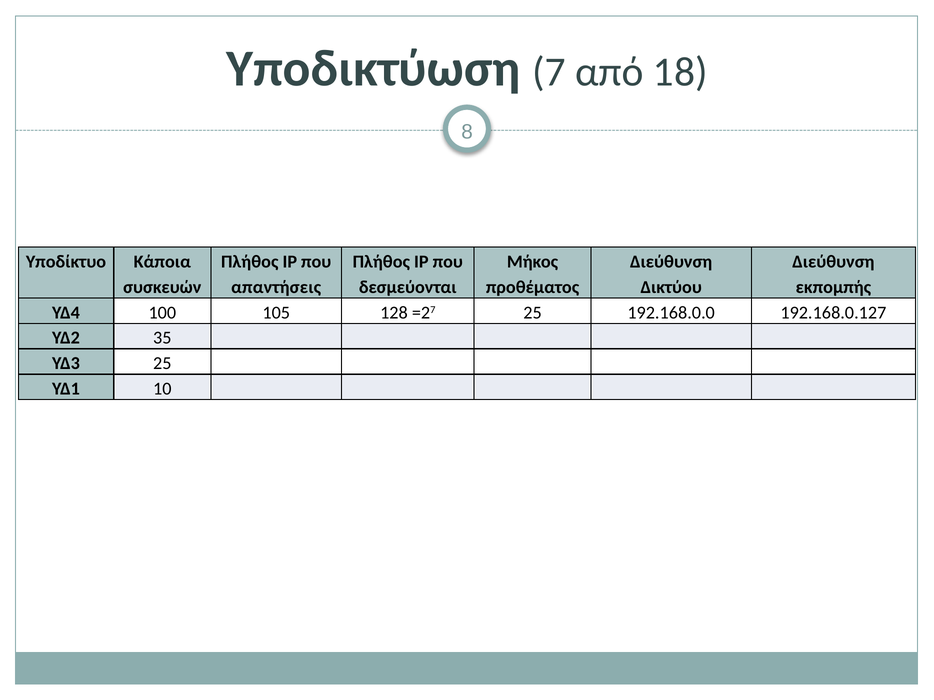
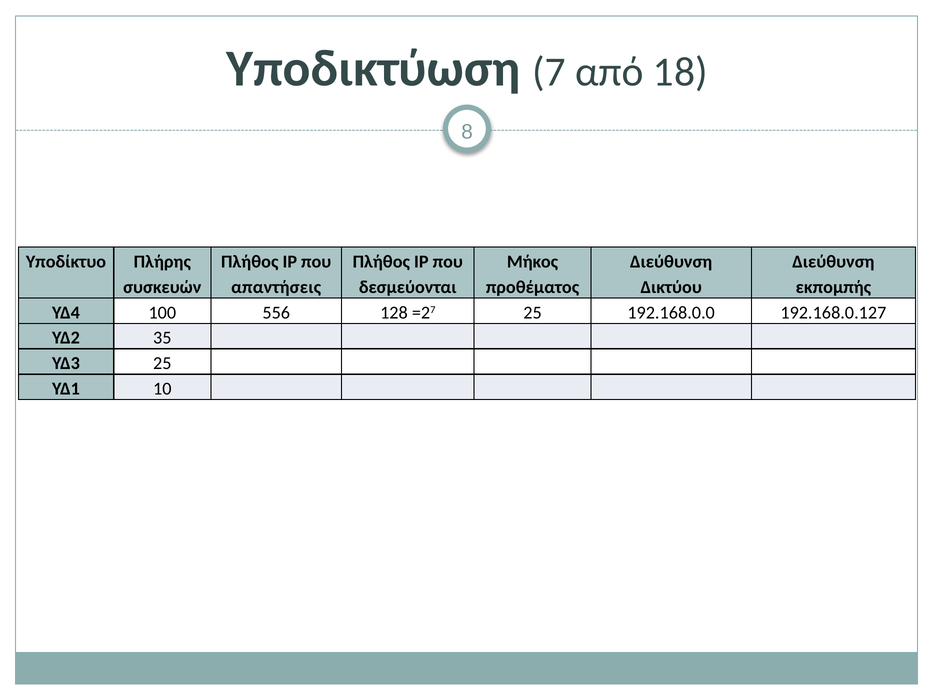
Κάποια: Κάποια -> Πλήρης (162, 262)
105: 105 -> 556 (276, 313)
